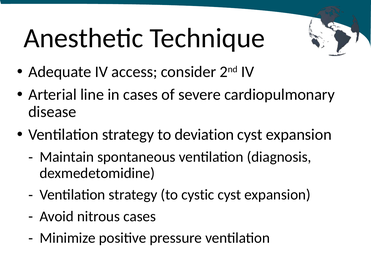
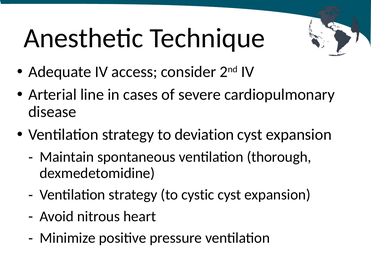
diagnosis: diagnosis -> thorough (279, 156)
nitrous cases: cases -> heart (140, 216)
